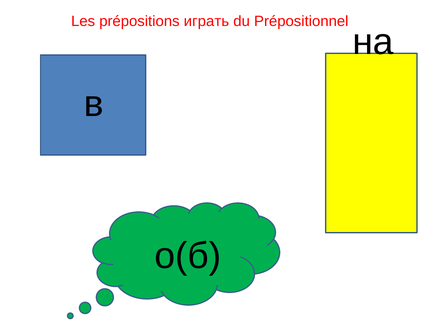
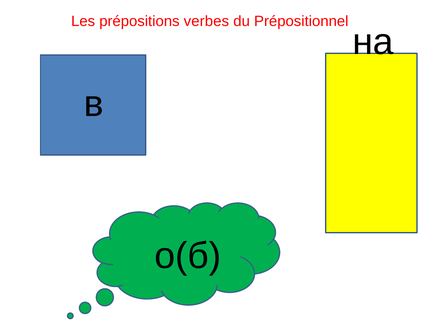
играть: играть -> verbes (206, 21)
